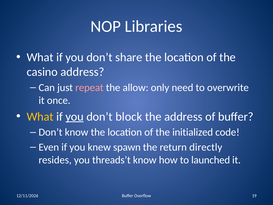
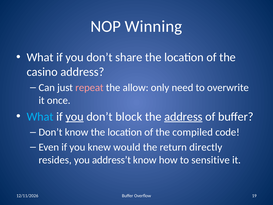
Libraries: Libraries -> Winning (153, 26)
What colour: yellow -> light blue (40, 116)
address underline: none -> present (183, 116)
initialized: initialized -> compiled (193, 132)
spawn: spawn -> would (127, 147)
threads’t: threads’t -> address’t (111, 160)
launched: launched -> sensitive (211, 160)
